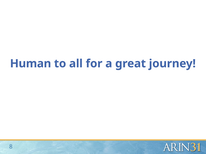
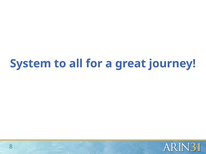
Human: Human -> System (31, 64)
